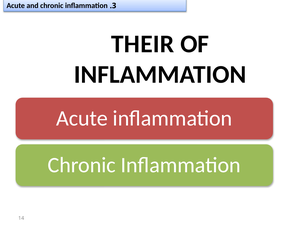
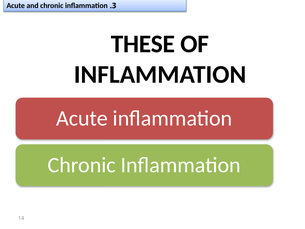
THEIR: THEIR -> THESE (143, 44)
